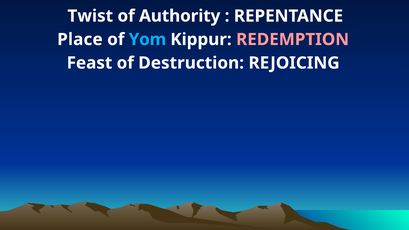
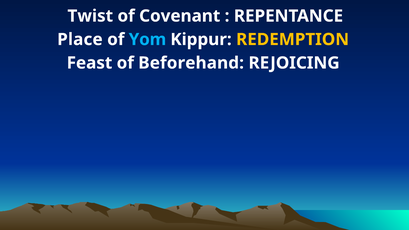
Authority: Authority -> Covenant (180, 16)
REDEMPTION colour: pink -> yellow (293, 39)
Destruction: Destruction -> Beforehand (191, 63)
